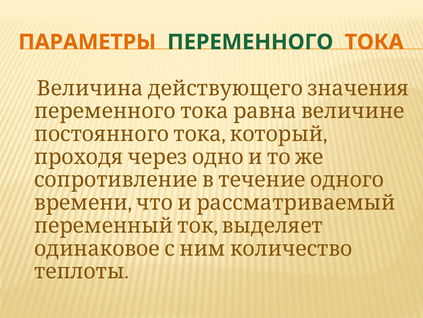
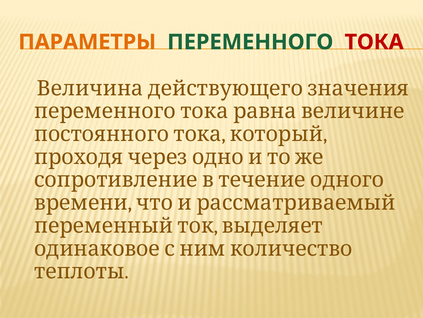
ТОКА colour: orange -> red (374, 42)
